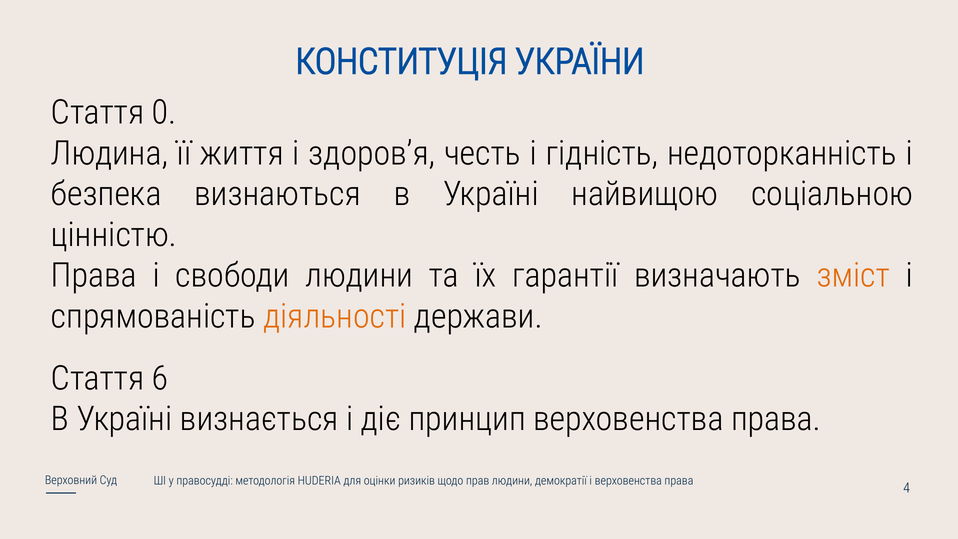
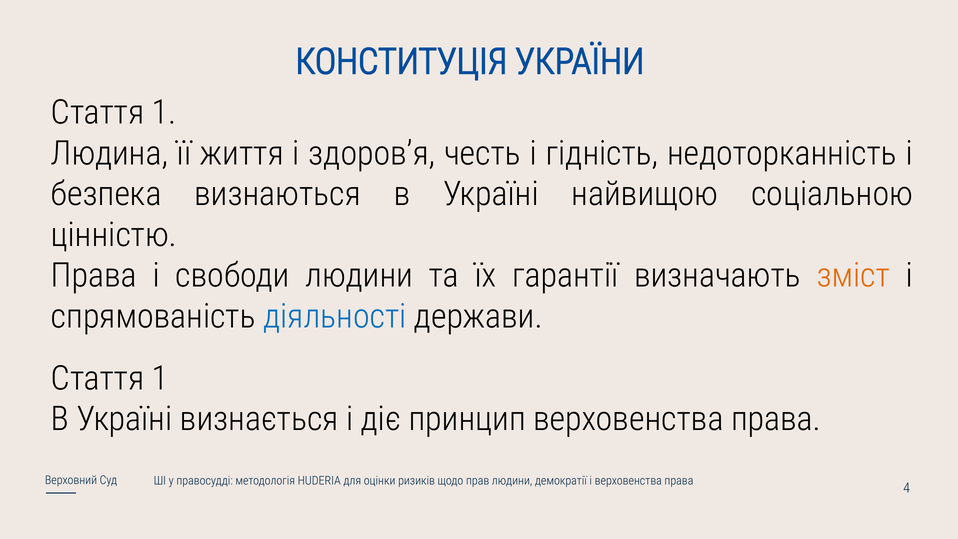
0: 0 -> 1 (164, 113)
діяльності colour: orange -> blue (335, 316)
6: 6 -> 1 (160, 378)
